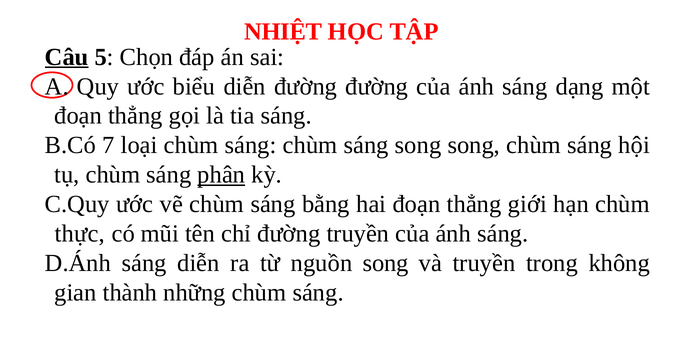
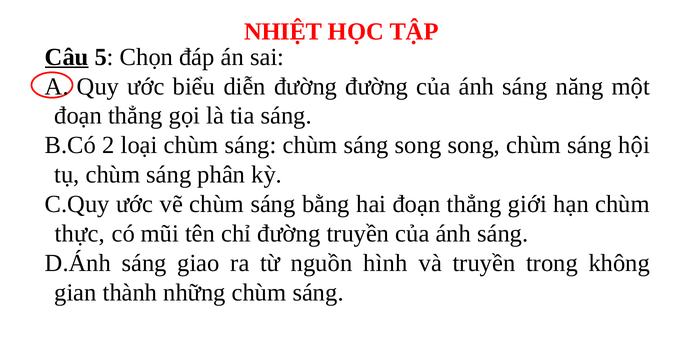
dạng: dạng -> năng (580, 86)
7: 7 -> 2 (108, 145)
phân underline: present -> none (221, 175)
sáng diễn: diễn -> giao (198, 263)
nguồn song: song -> hình (385, 263)
